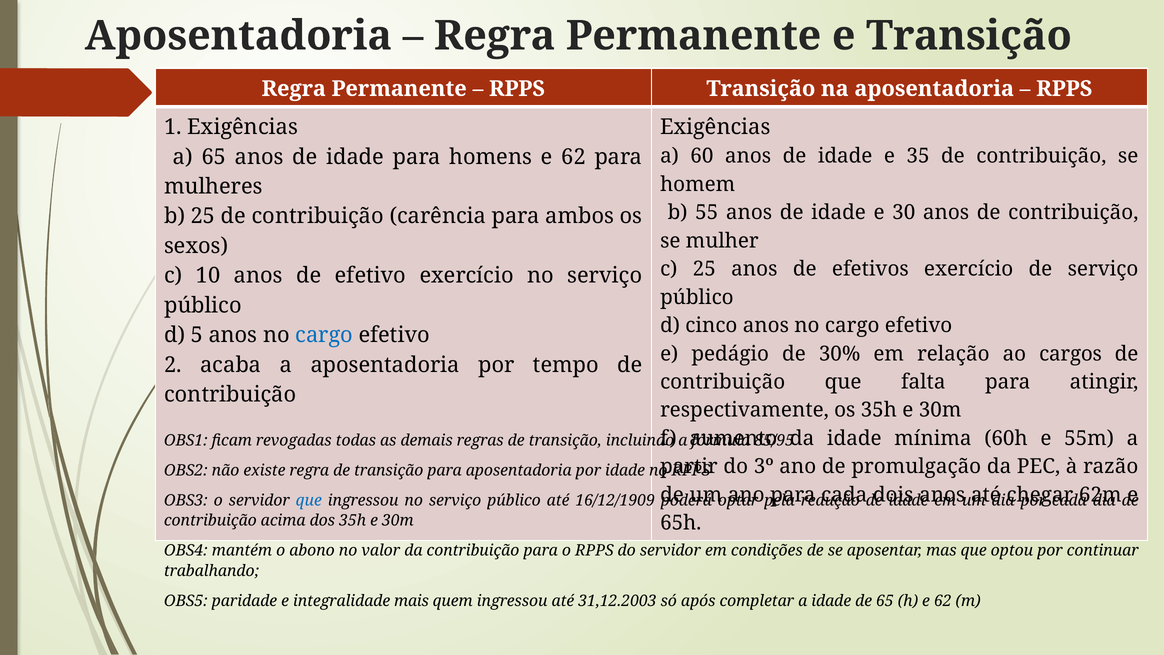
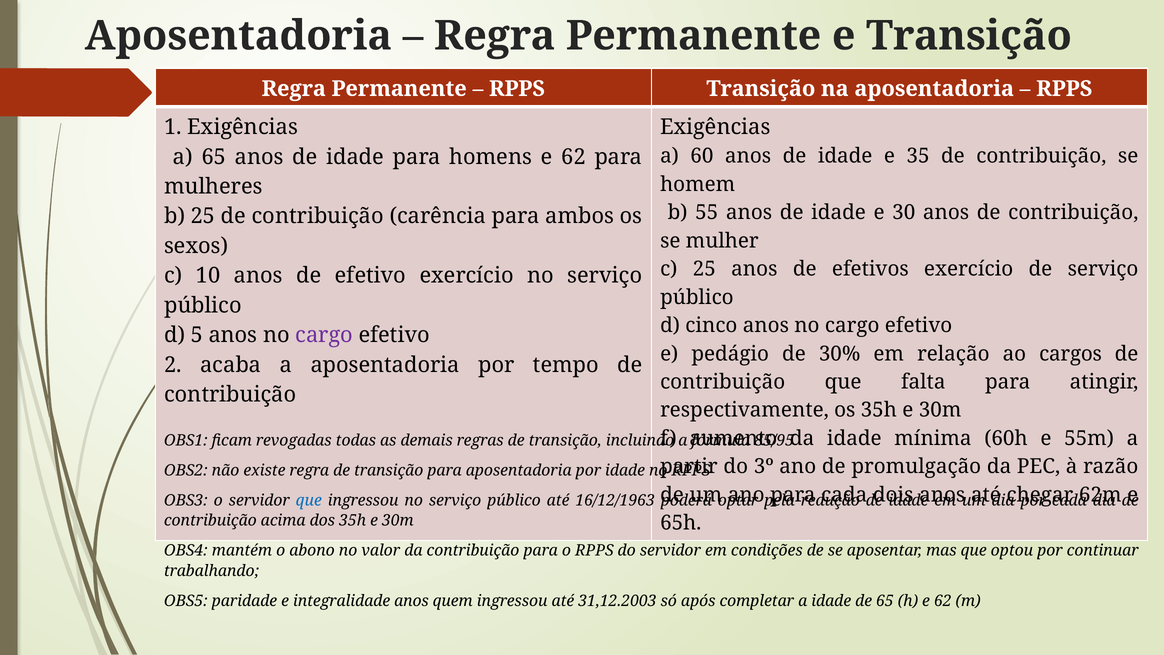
cargo colour: blue -> purple (324, 335)
16/12/1909: 16/12/1909 -> 16/12/1963 (615, 500)
integralidade mais: mais -> anos (411, 601)
